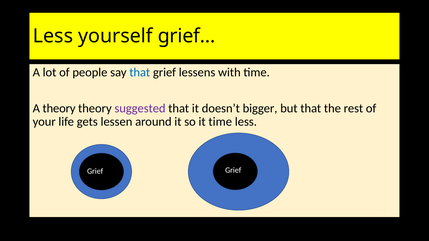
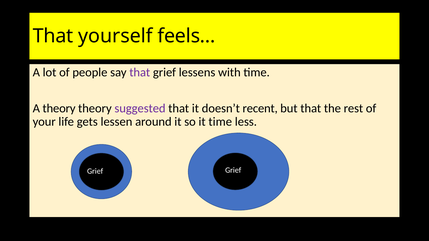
Less: Less -> That (53, 36)
grief…: grief… -> feels… (187, 36)
that colour: blue -> purple (140, 73)
bigger: bigger -> recent (260, 109)
